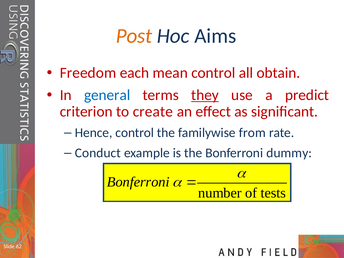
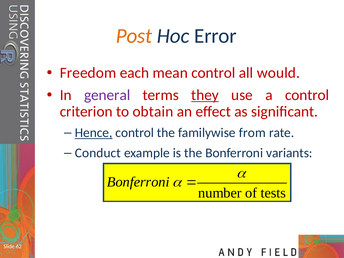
Aims: Aims -> Error (215, 36)
obtain: obtain -> would (278, 73)
general colour: blue -> purple (107, 95)
a predict: predict -> control (307, 95)
create: create -> obtain (153, 112)
Hence underline: none -> present (94, 133)
dummy: dummy -> variants (289, 153)
